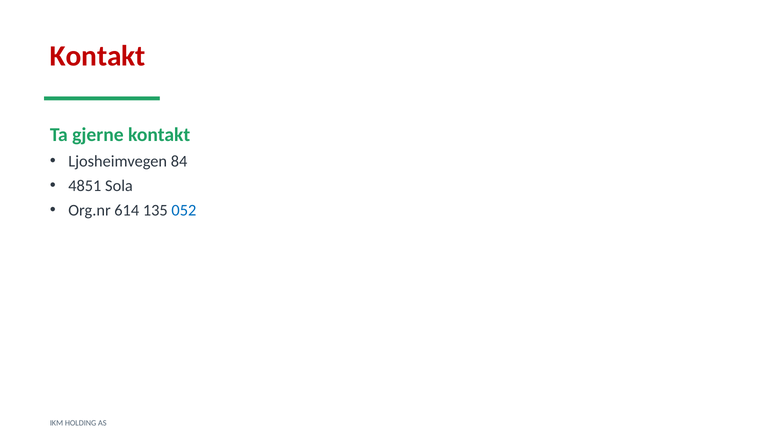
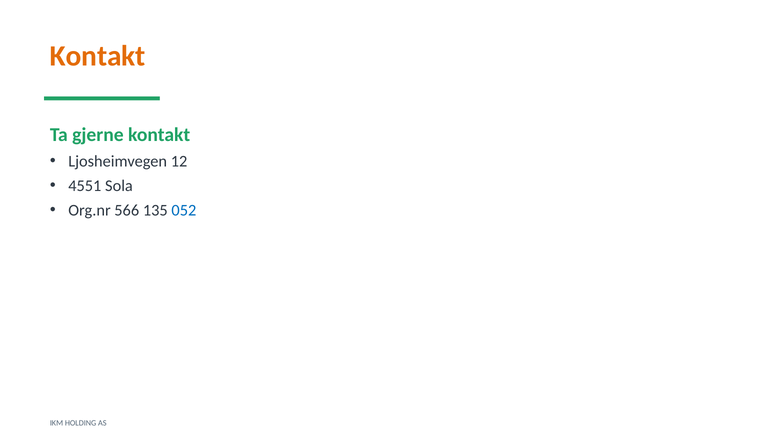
Kontakt colour: red -> orange (98, 56)
84: 84 -> 12 (179, 161)
4851: 4851 -> 4551 (85, 186)
614: 614 -> 566 (127, 210)
